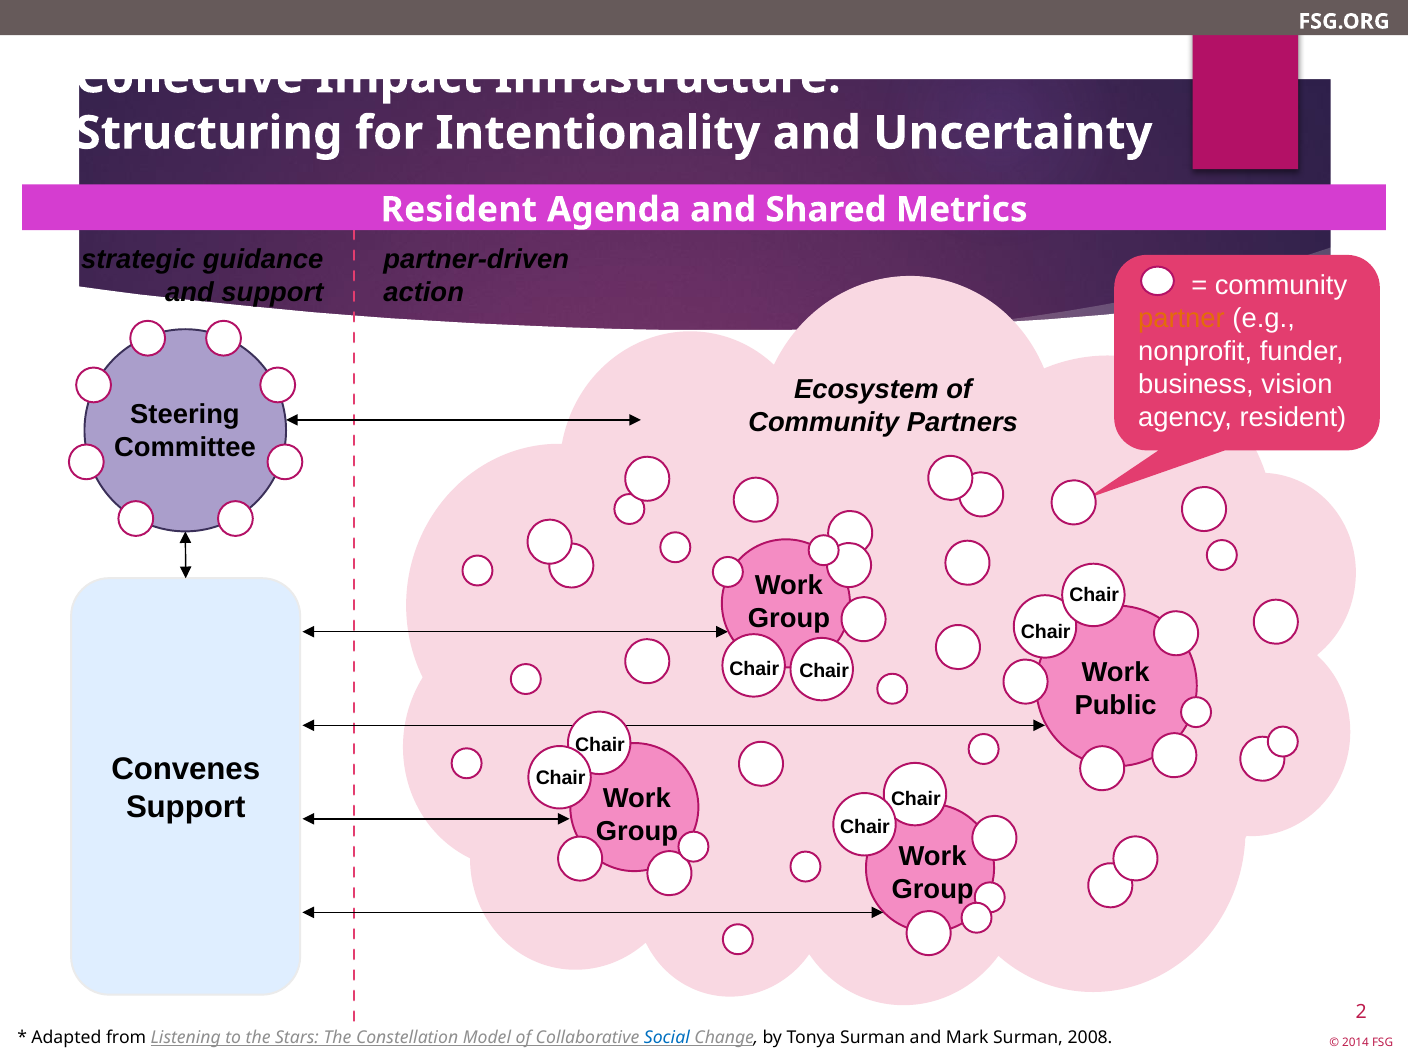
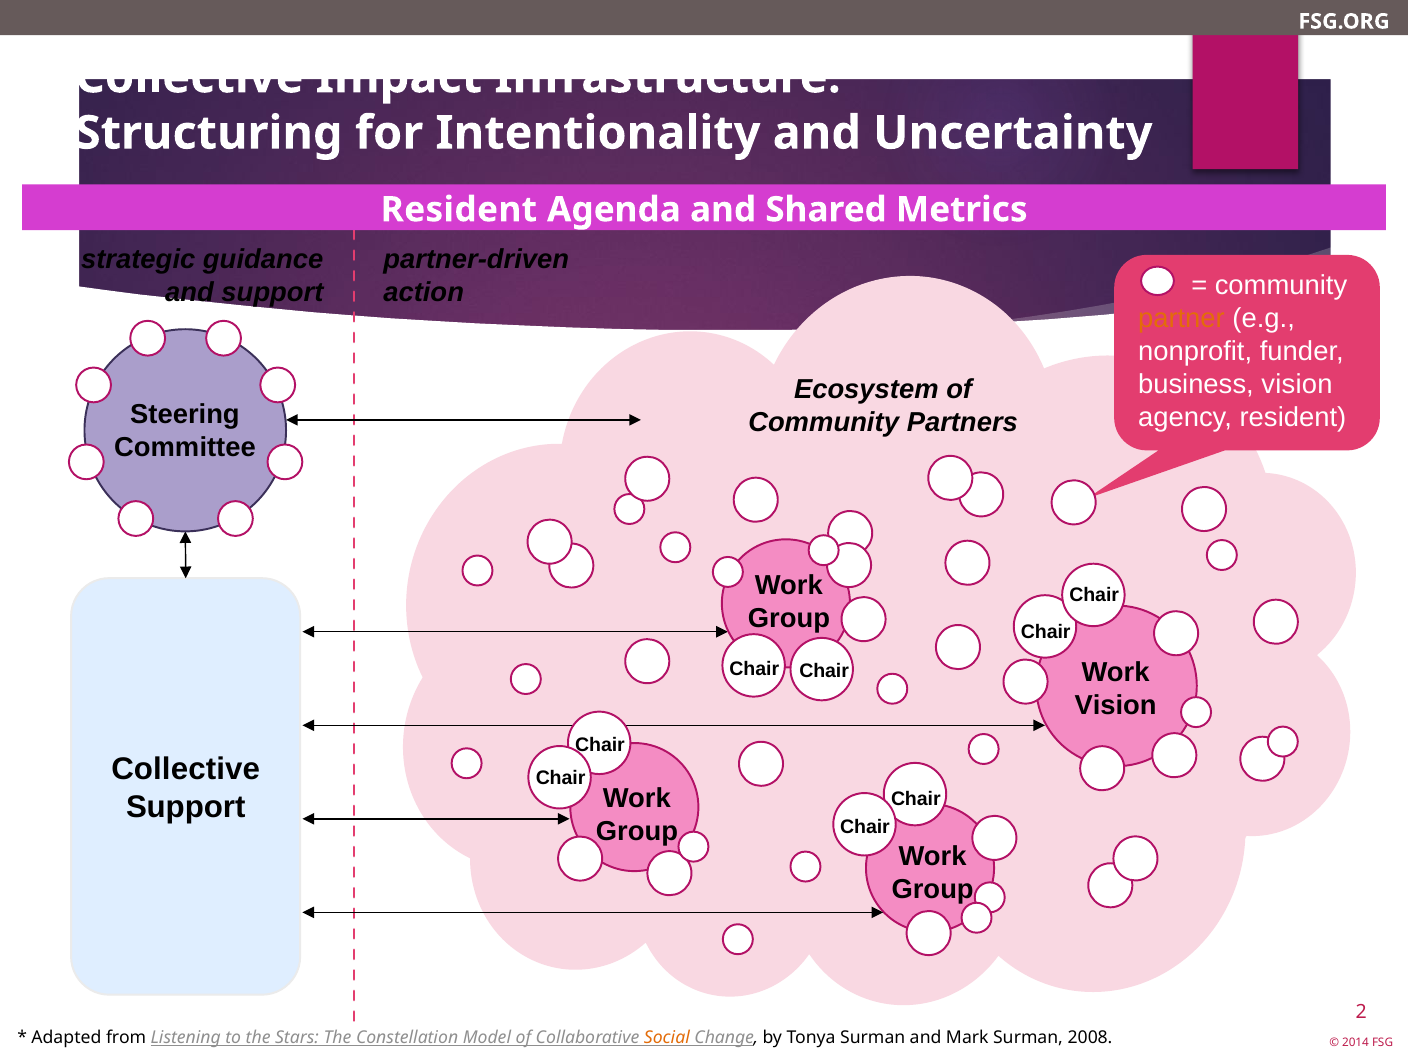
Public: Public -> Vision (1116, 706)
Convenes: Convenes -> Collective (186, 769)
Social colour: blue -> orange (667, 1037)
